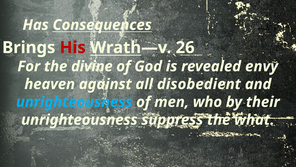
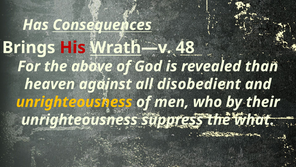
26: 26 -> 48 (185, 47)
divine: divine -> above (92, 66)
envy: envy -> than (262, 66)
unrighteousness colour: light blue -> yellow (74, 102)
